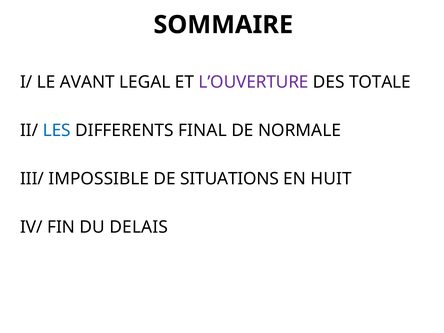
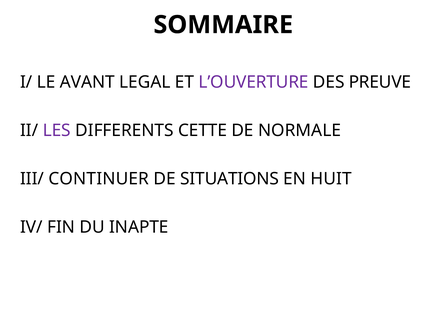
TOTALE: TOTALE -> PREUVE (380, 82)
LES colour: blue -> purple (57, 130)
FINAL: FINAL -> CETTE (203, 130)
IMPOSSIBLE: IMPOSSIBLE -> CONTINUER (99, 179)
DELAIS: DELAIS -> INAPTE (139, 227)
